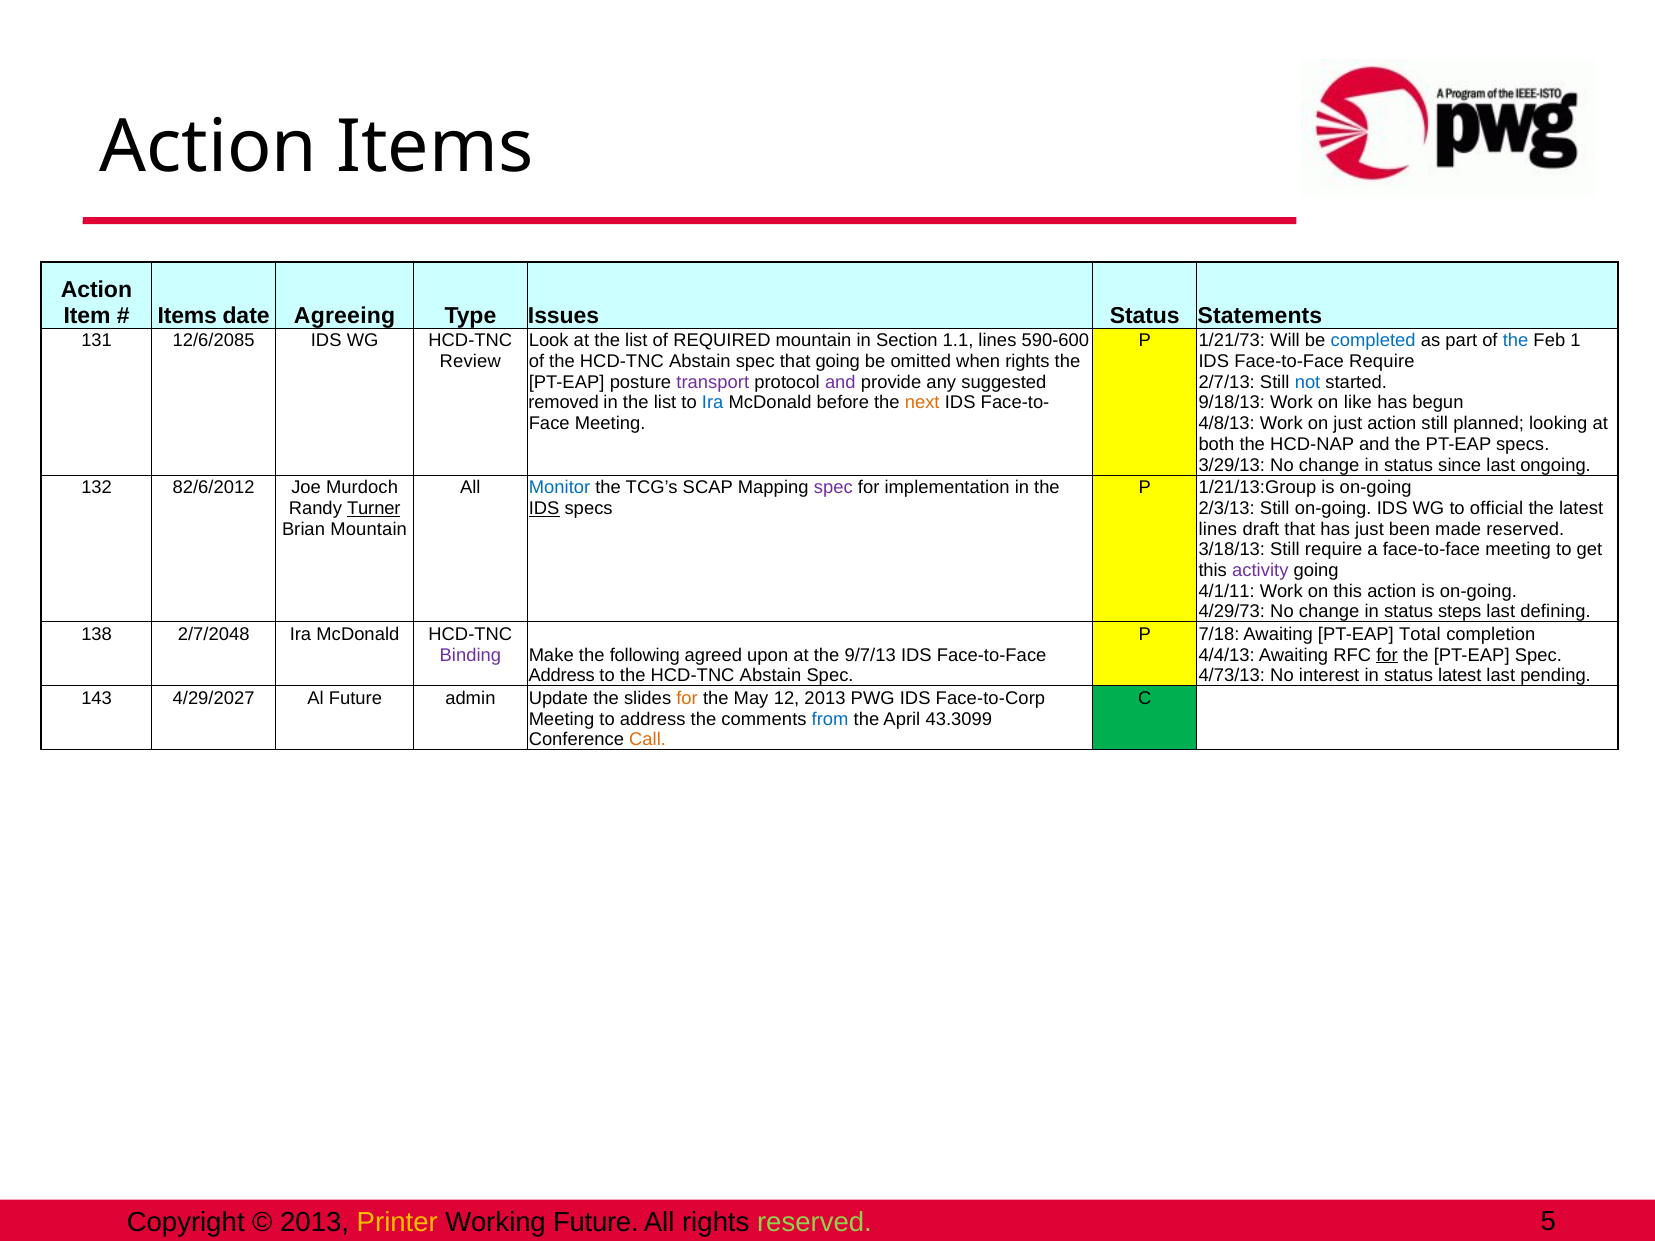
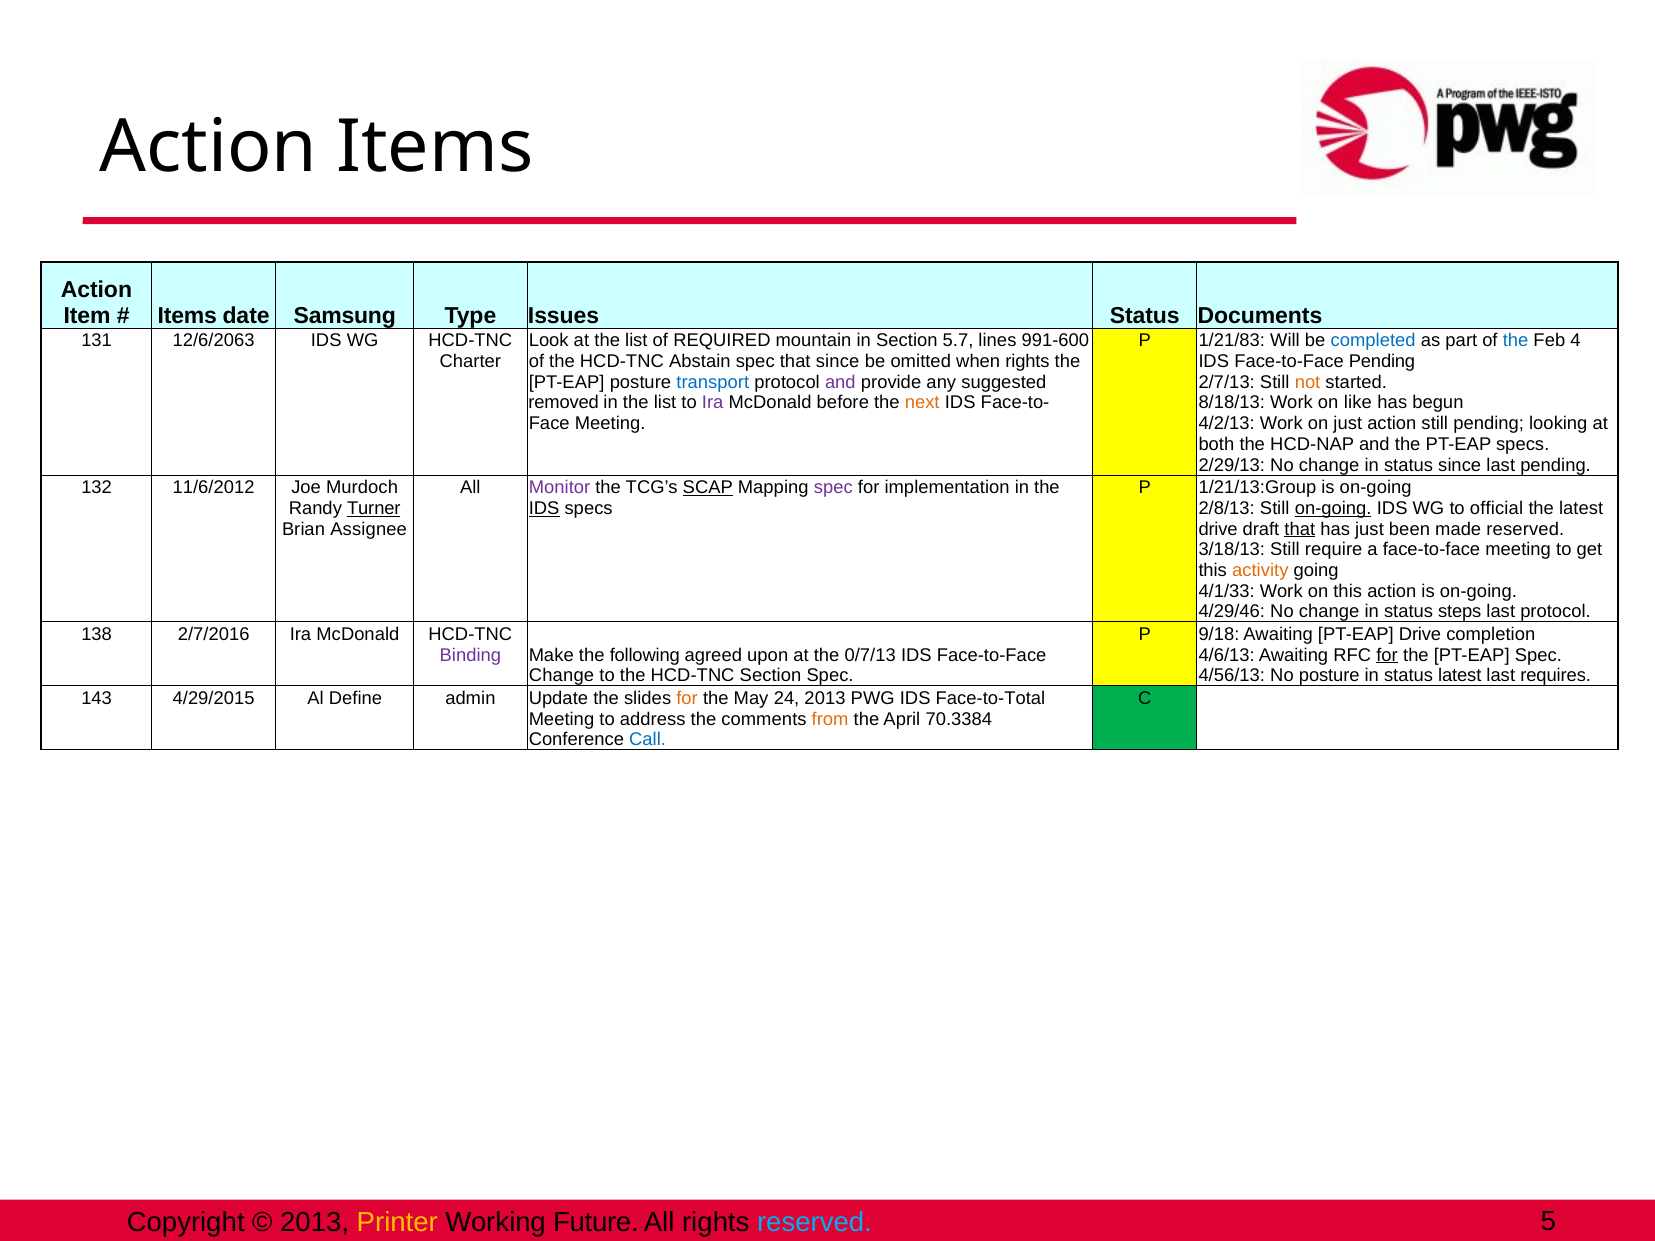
Agreeing: Agreeing -> Samsung (345, 316)
Statements: Statements -> Documents (1260, 316)
12/6/2085: 12/6/2085 -> 12/6/2063 (214, 341)
1.1: 1.1 -> 5.7 (958, 341)
590-600: 590-600 -> 991-600 (1055, 341)
1/21/73: 1/21/73 -> 1/21/83 (1232, 341)
1: 1 -> 4 (1575, 341)
Review: Review -> Charter (470, 362)
that going: going -> since (838, 362)
Face-to-Face Require: Require -> Pending (1382, 362)
transport colour: purple -> blue (713, 382)
not colour: blue -> orange (1308, 382)
Ira colour: blue -> purple (713, 403)
9/18/13: 9/18/13 -> 8/18/13 (1232, 403)
4/8/13: 4/8/13 -> 4/2/13 (1227, 424)
still planned: planned -> pending (1489, 424)
3/29/13: 3/29/13 -> 2/29/13 (1232, 465)
last ongoing: ongoing -> pending (1556, 465)
82/6/2012: 82/6/2012 -> 11/6/2012 (214, 488)
Monitor colour: blue -> purple (560, 488)
SCAP underline: none -> present (708, 488)
2/3/13: 2/3/13 -> 2/8/13 (1227, 508)
on-going underline: none -> present (1333, 508)
Brian Mountain: Mountain -> Assignee (369, 529)
lines: lines -> drive (1218, 529)
that underline: none -> present (1300, 529)
activity colour: purple -> orange (1260, 571)
4/1/11: 4/1/11 -> 4/1/33 (1227, 591)
4/29/73: 4/29/73 -> 4/29/46 (1232, 612)
last defining: defining -> protocol (1556, 612)
2/7/2048: 2/7/2048 -> 2/7/2016 (214, 634)
7/18: 7/18 -> 9/18 (1219, 634)
PT-EAP Total: Total -> Drive (1420, 634)
9/7/13: 9/7/13 -> 0/7/13 (870, 655)
4/4/13: 4/4/13 -> 4/6/13 (1227, 655)
Address: Address -> Change (562, 676)
to the HCD-TNC Abstain: Abstain -> Section (771, 676)
4/73/13: 4/73/13 -> 4/56/13 (1232, 676)
No interest: interest -> posture (1329, 676)
pending: pending -> requires (1556, 676)
4/29/2027: 4/29/2027 -> 4/29/2015 (214, 698)
Al Future: Future -> Define (355, 698)
12: 12 -> 24 (787, 698)
Face-to-Corp: Face-to-Corp -> Face-to-Total (991, 698)
from colour: blue -> orange (830, 719)
43.3099: 43.3099 -> 70.3384 (959, 719)
Call colour: orange -> blue (648, 740)
reserved colour: light green -> light blue (814, 1222)
